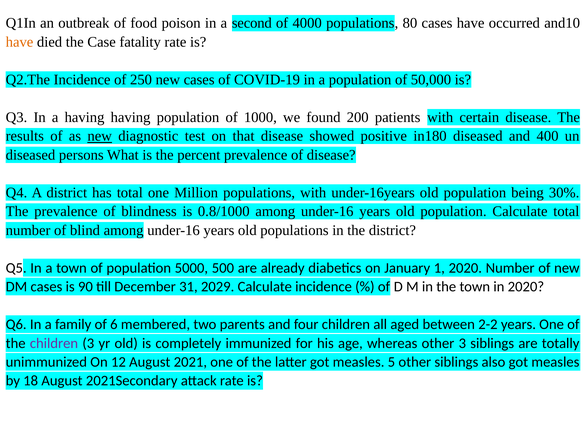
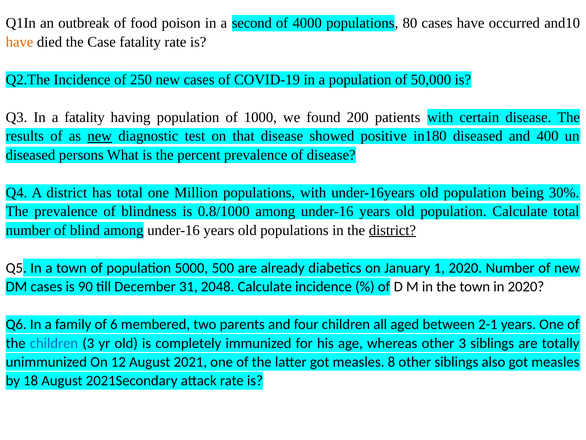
a having: having -> fatality (85, 117)
district underline: none -> present (392, 230)
2029: 2029 -> 2048 (218, 286)
2-2: 2-2 -> 2-1 (488, 324)
children colour: purple -> blue (54, 343)
5: 5 -> 8 (391, 362)
